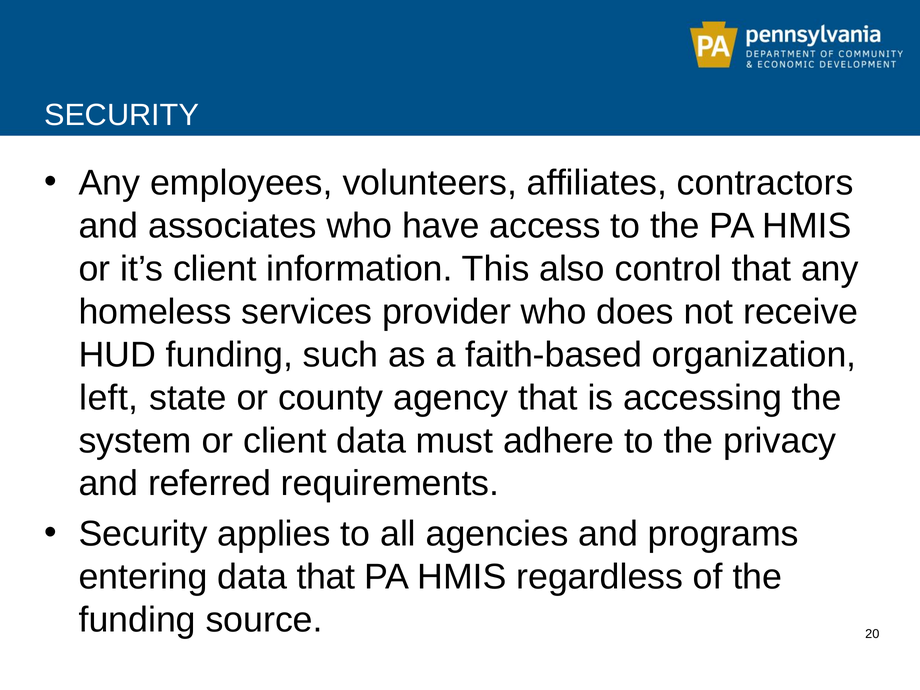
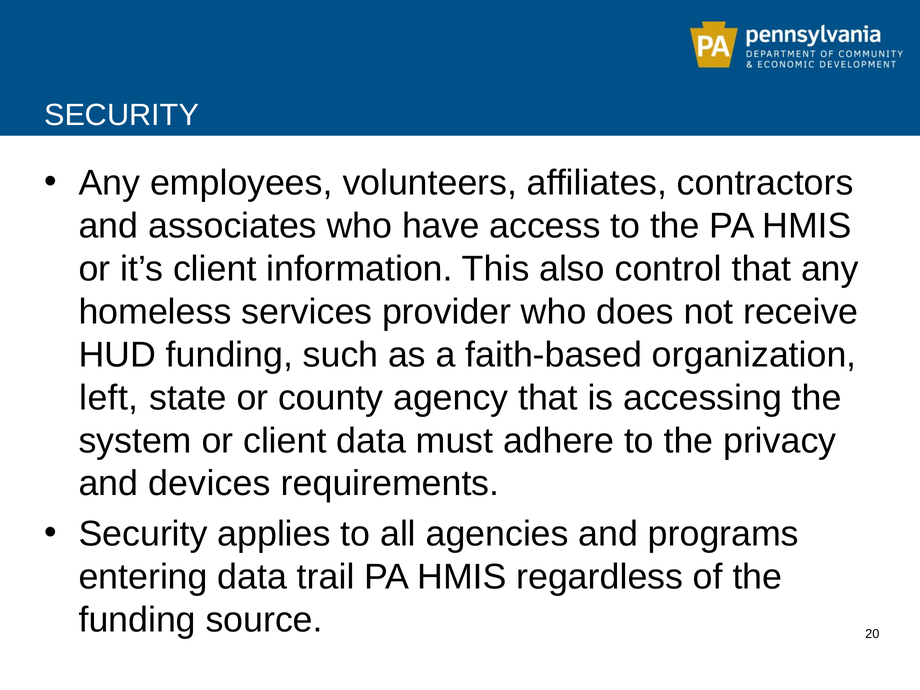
referred: referred -> devices (209, 484)
data that: that -> trail (326, 577)
